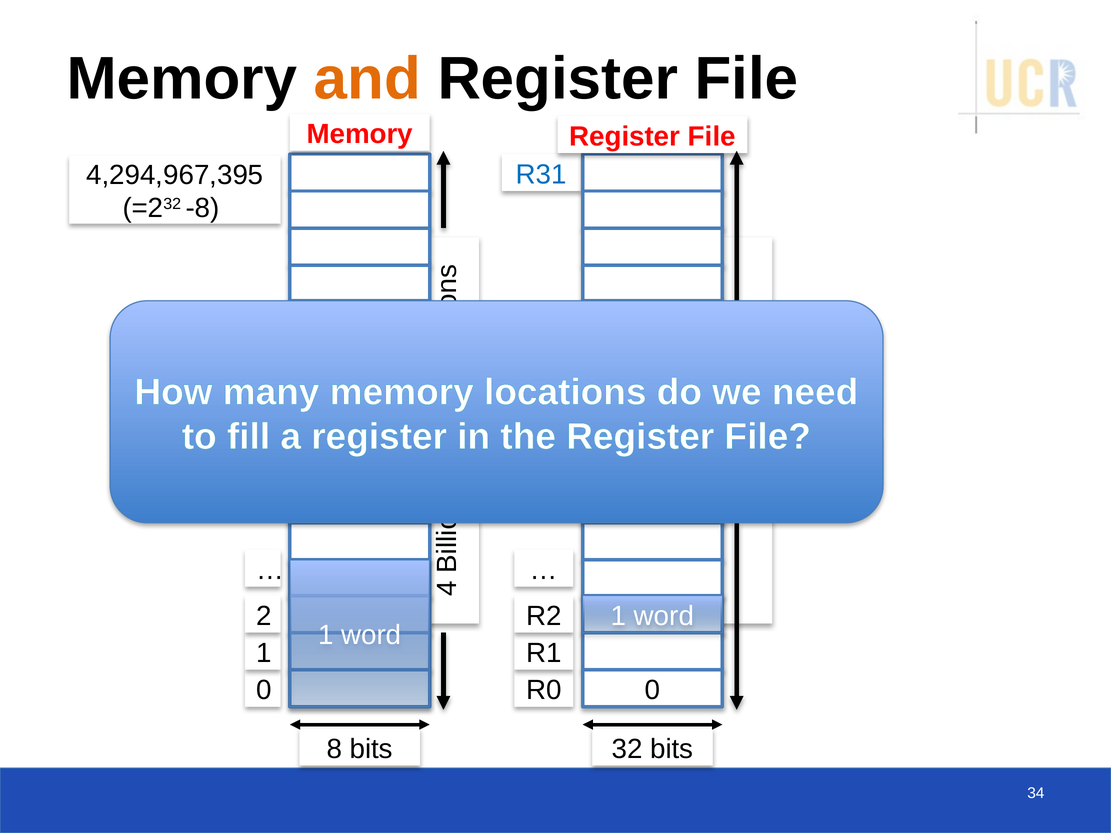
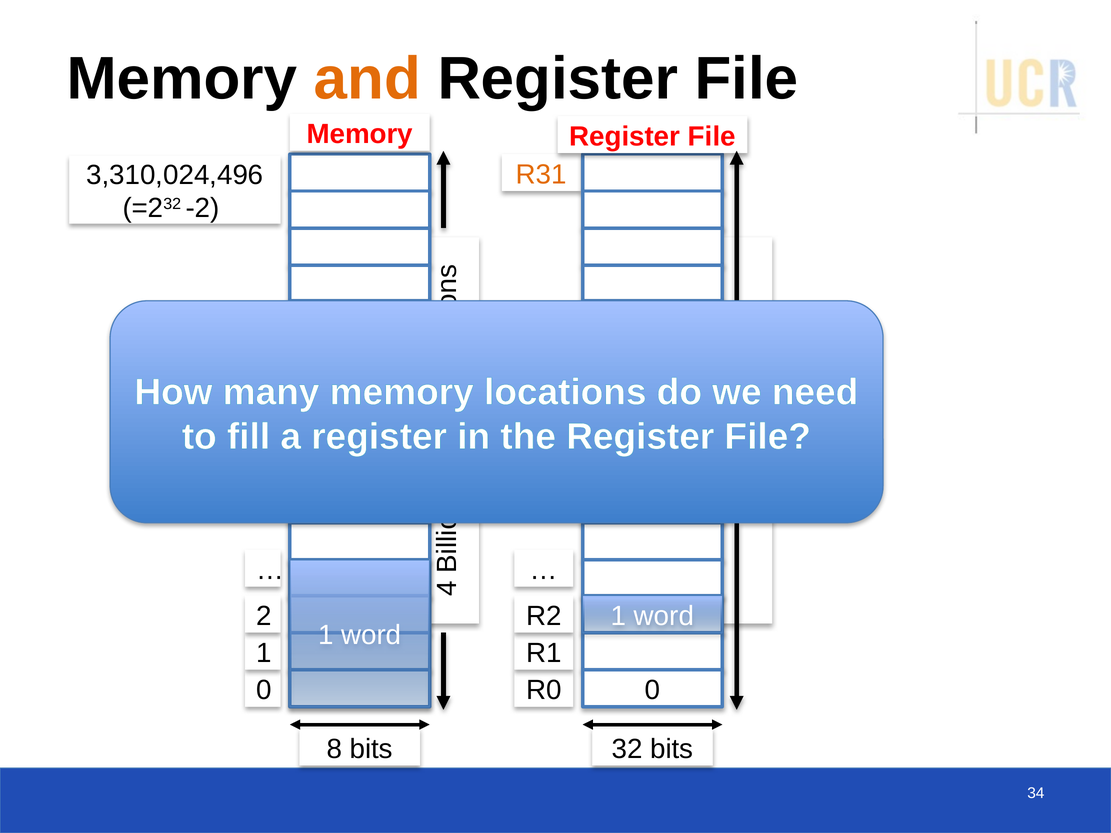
R31 colour: blue -> orange (541, 174)
4,294,967,395: 4,294,967,395 -> 3,310,024,496 (175, 175)
-8: -8 -> -2 (202, 208)
